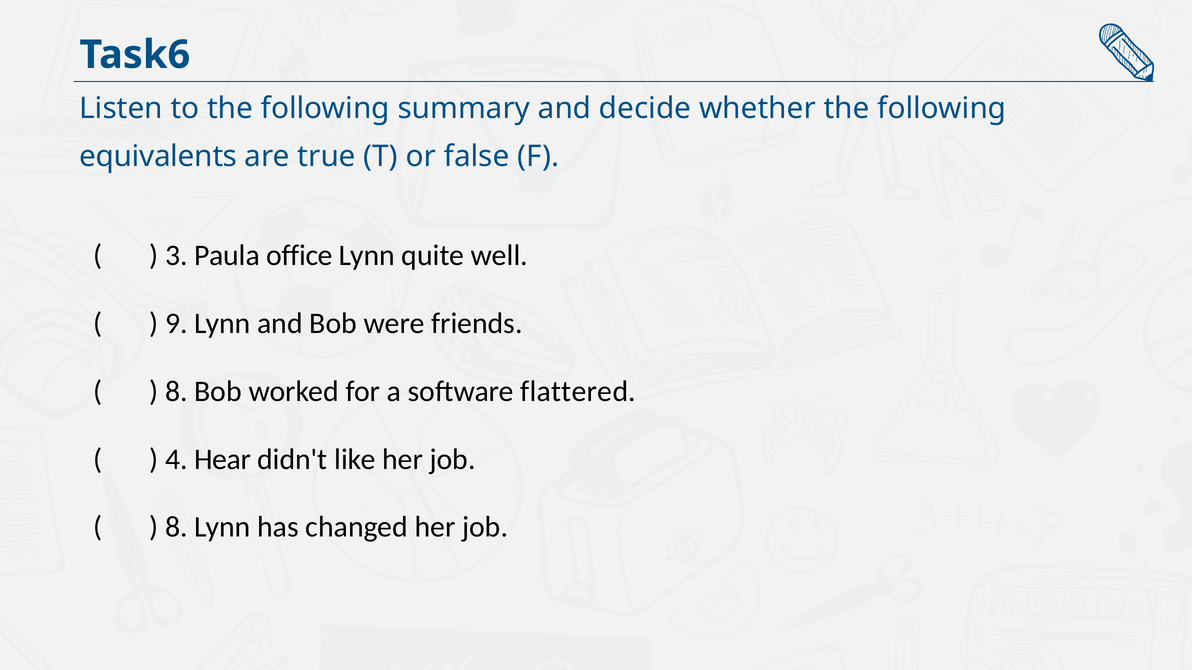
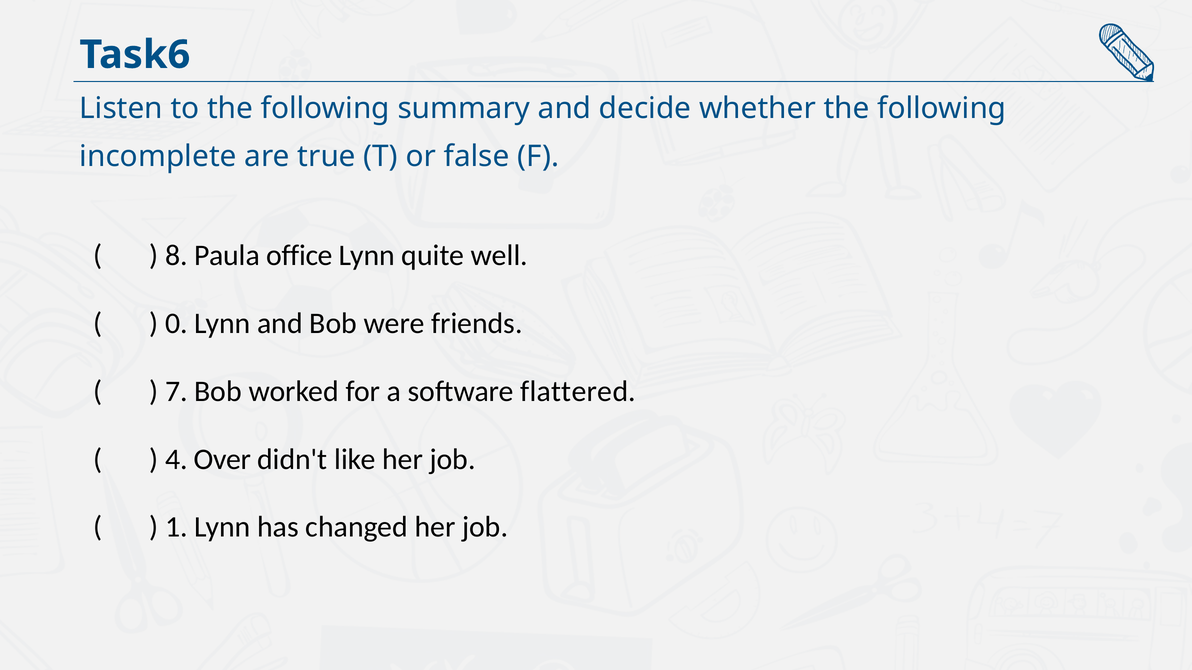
equivalents: equivalents -> incomplete (158, 156)
3: 3 -> 8 (176, 256)
9: 9 -> 0 (176, 324)
8: 8 -> 7 (176, 392)
Hear: Hear -> Over (223, 460)
8: 8 -> 1 (176, 528)
